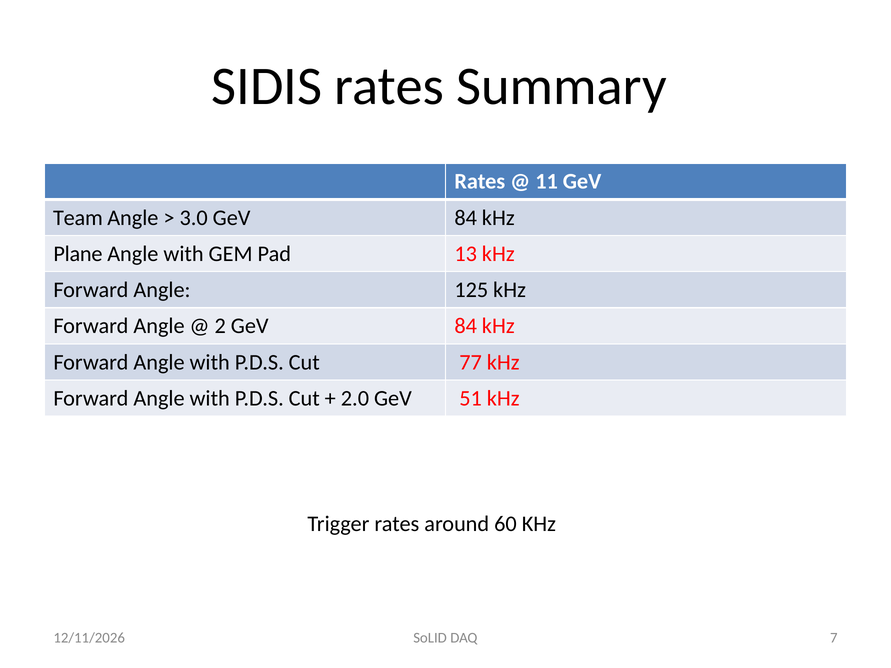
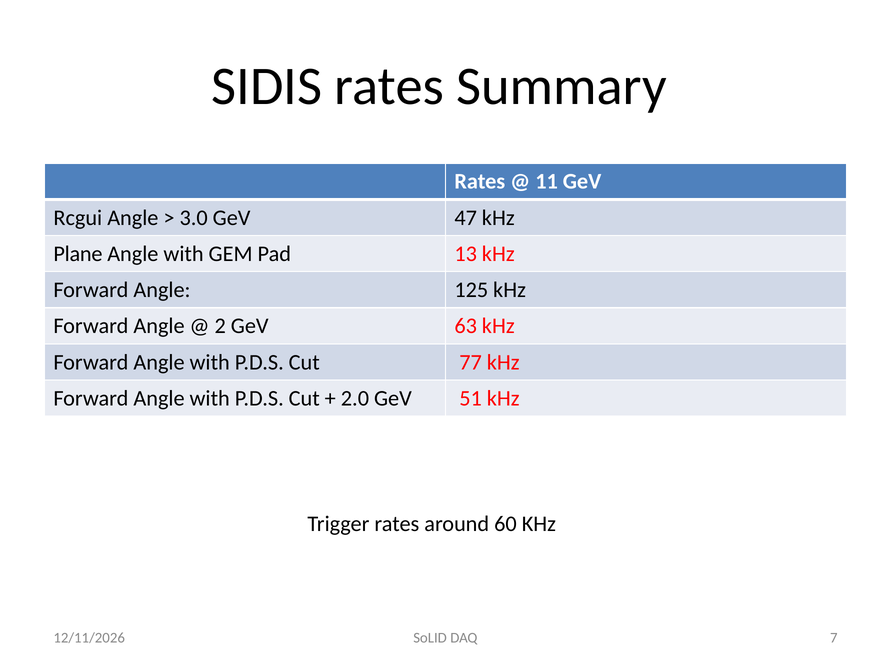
Team: Team -> Rcgui (78, 218)
3.0 GeV 84: 84 -> 47 (466, 218)
2 GeV 84: 84 -> 63 (466, 326)
